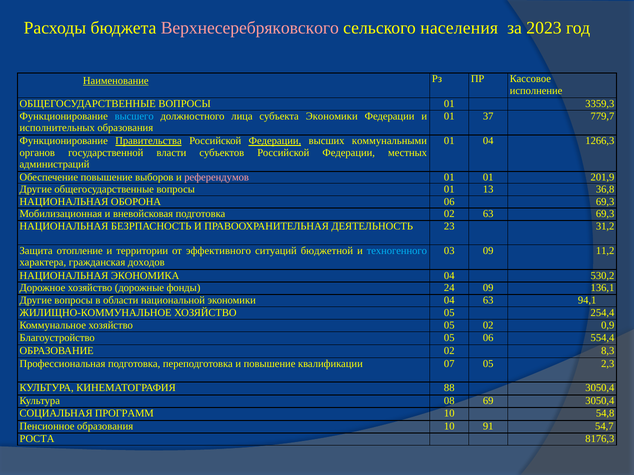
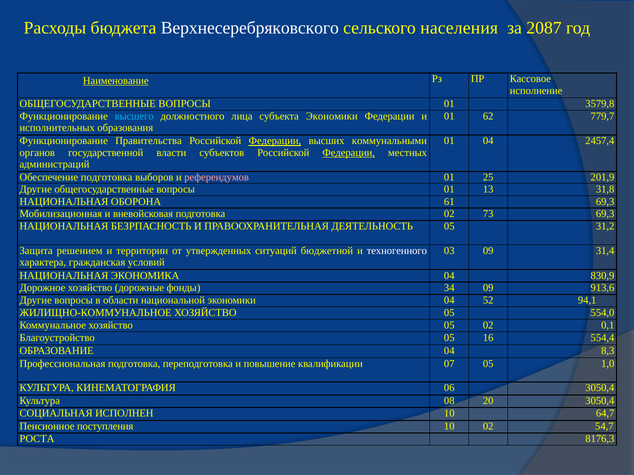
Верхнесеребряковского colour: pink -> white (250, 28)
2023: 2023 -> 2087 (544, 28)
3359,3: 3359,3 -> 3579,8 (600, 104)
37: 37 -> 62 (488, 116)
Правительства underline: present -> none (148, 141)
1266,3: 1266,3 -> 2457,4 (600, 141)
Федерации underline: none -> present (349, 153)
Обеспечение повышение: повышение -> подготовка (107, 178)
01 01: 01 -> 25 (488, 178)
36,8: 36,8 -> 31,8 (605, 189)
ОБОРОНА 06: 06 -> 61 (449, 202)
02 63: 63 -> 73 (488, 214)
ДЕЯТЕЛЬНОСТЬ 23: 23 -> 05 (449, 227)
отопление: отопление -> решением (80, 251)
эффективного: эффективного -> утвержденных (219, 251)
техногенного colour: light blue -> white (397, 251)
11,2: 11,2 -> 31,4 (605, 251)
доходов: доходов -> условий (146, 263)
530,2: 530,2 -> 830,9 (602, 276)
24: 24 -> 34 (449, 288)
136,1: 136,1 -> 913,6 (602, 288)
04 63: 63 -> 52 (488, 301)
254,4: 254,4 -> 554,0 (602, 313)
0,9: 0,9 -> 0,1 (608, 326)
05 06: 06 -> 16 (488, 338)
ОБРАЗОВАНИЕ 02: 02 -> 04 (449, 351)
2,3: 2,3 -> 1,0 (608, 364)
88: 88 -> 06 (449, 388)
69: 69 -> 20 (488, 401)
ПРОГРАММ: ПРОГРАММ -> ИСПОЛНЕН (124, 414)
54,8: 54,8 -> 64,7 (605, 414)
Пенсионное образования: образования -> поступления (105, 427)
10 91: 91 -> 02 (488, 427)
